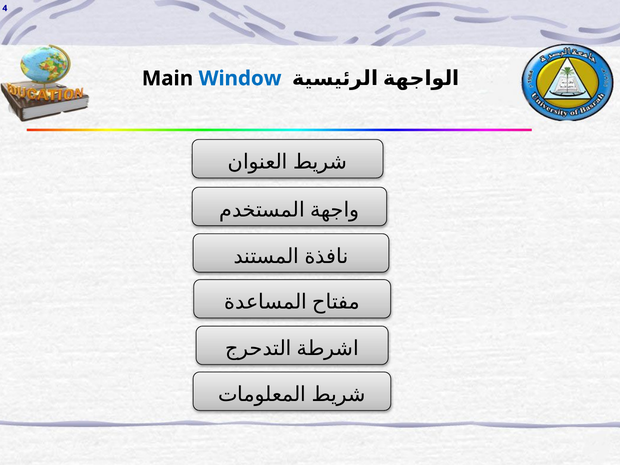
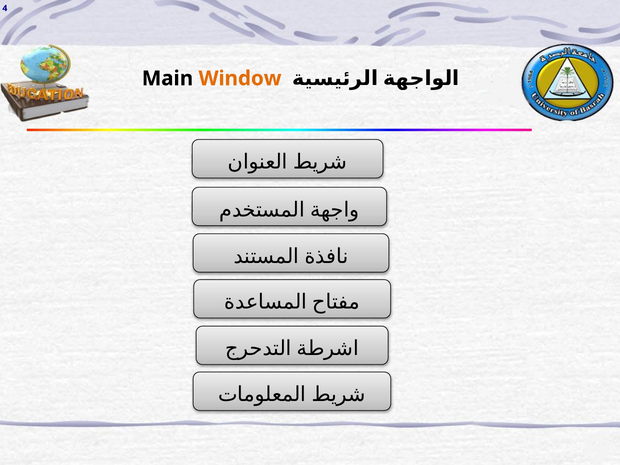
Window colour: blue -> orange (240, 78)
